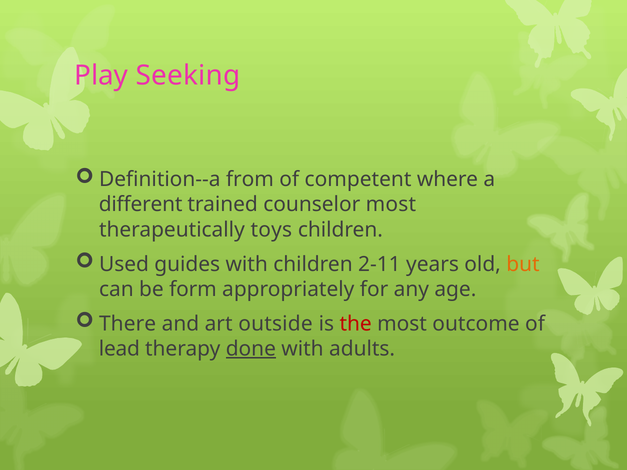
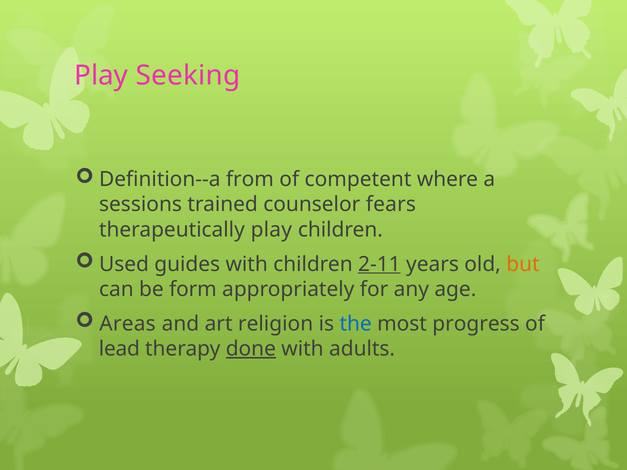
different: different -> sessions (140, 205)
counselor most: most -> fears (391, 205)
therapeutically toys: toys -> play (271, 230)
2-11 underline: none -> present (379, 264)
There: There -> Areas (128, 324)
outside: outside -> religion (276, 324)
the colour: red -> blue (356, 324)
outcome: outcome -> progress (476, 324)
